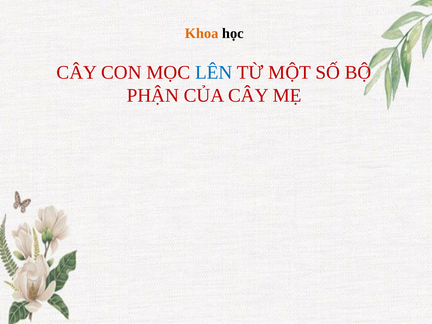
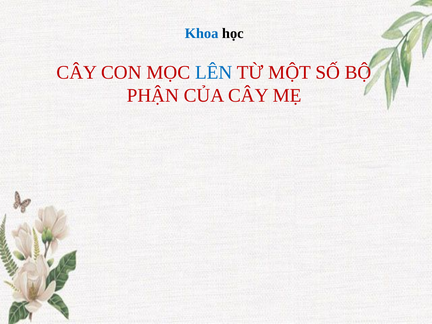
Khoa colour: orange -> blue (202, 33)
